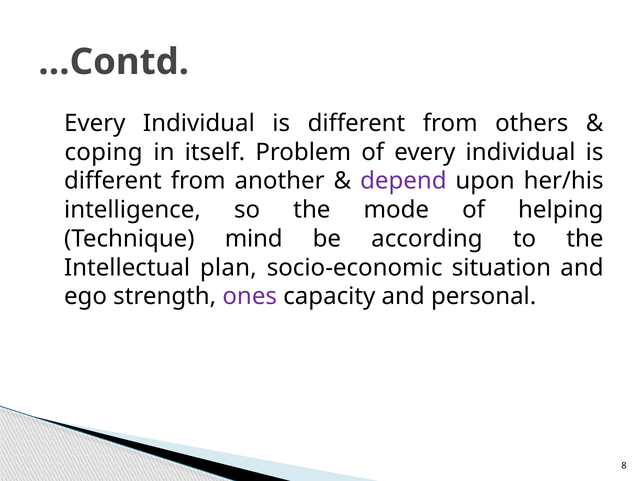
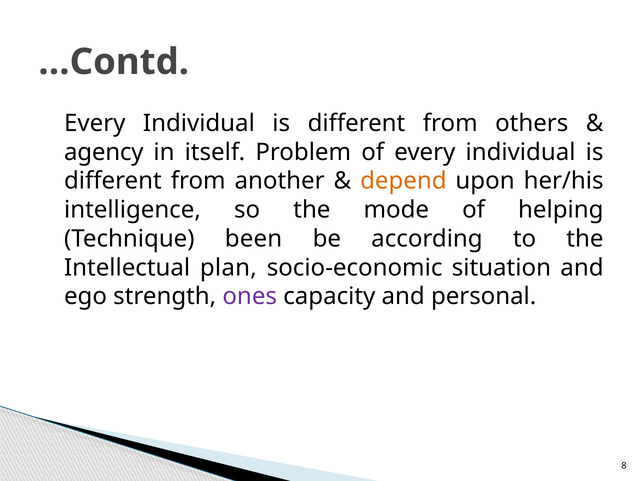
coping: coping -> agency (104, 152)
depend colour: purple -> orange (403, 181)
mind: mind -> been (253, 239)
